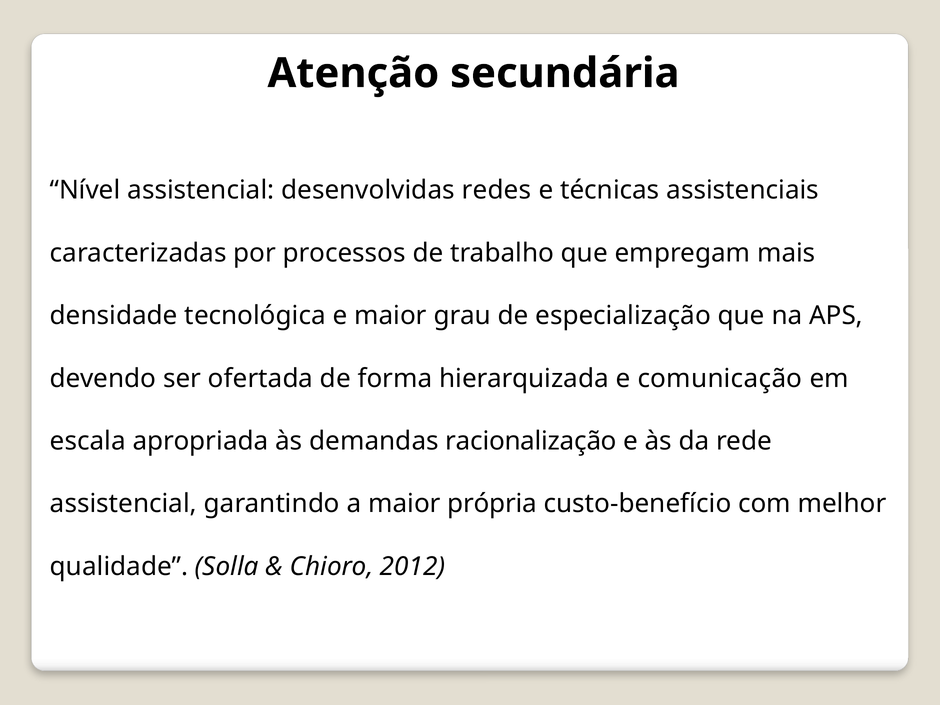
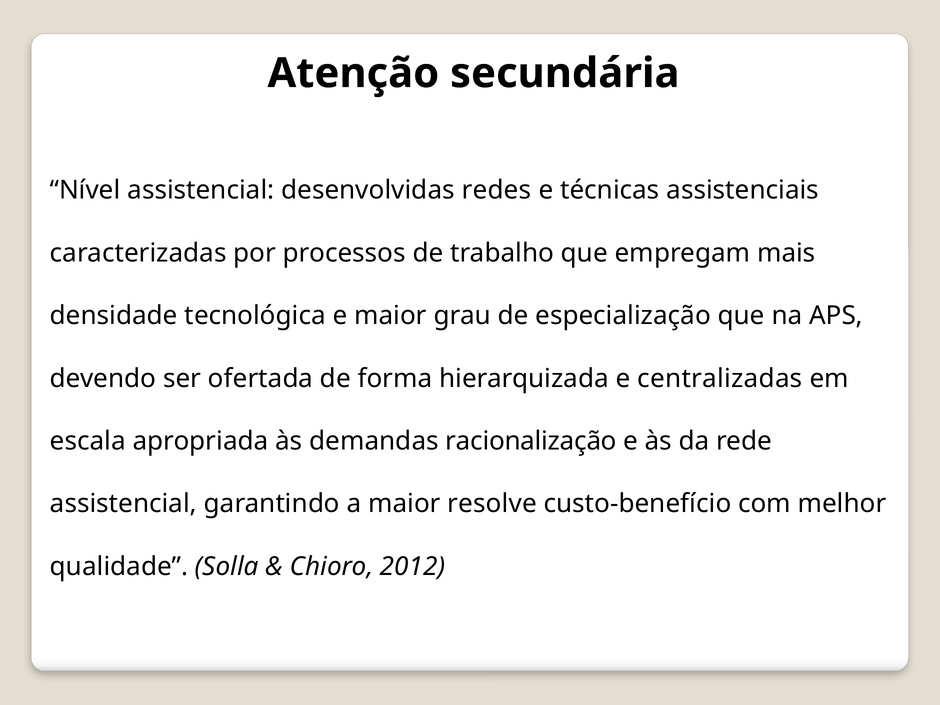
comunicação: comunicação -> centralizadas (720, 378)
própria: própria -> resolve (492, 504)
